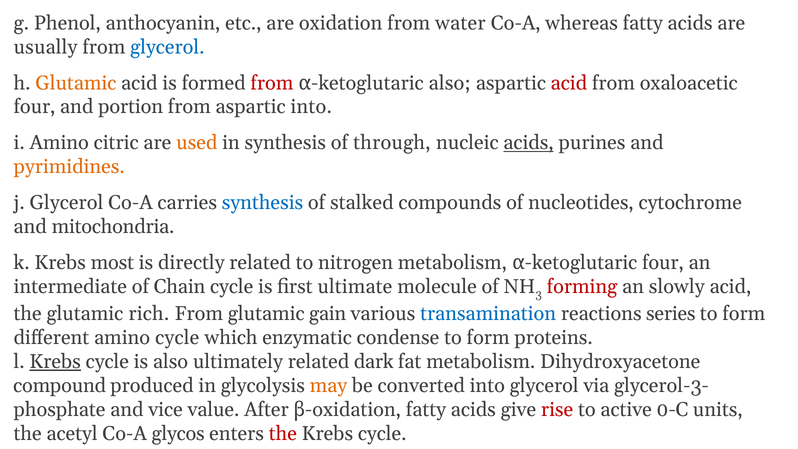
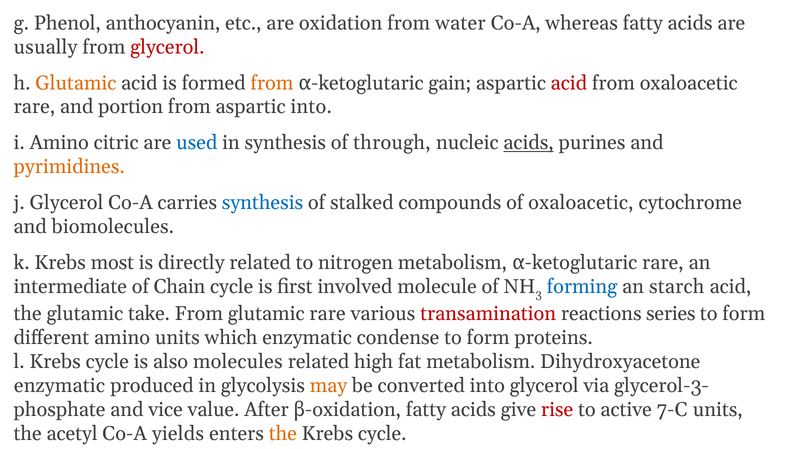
glycerol colour: blue -> red (167, 47)
from colour: red -> orange (272, 83)
also: also -> gain (450, 83)
four: four -> rare (34, 107)
used colour: orange -> blue (197, 143)
of nucleotides: nucleotides -> oxaloacetic (581, 203)
mitochondria: mitochondria -> biomolecules (113, 227)
four: four -> rare (663, 262)
ultimate: ultimate -> involved (355, 286)
forming colour: red -> blue (582, 286)
slowly: slowly -> starch (677, 286)
rich: rich -> take (149, 314)
glutamic gain: gain -> rare (328, 314)
transamination colour: blue -> red (488, 314)
amino cycle: cycle -> units (177, 338)
Krebs underline: present -> none (55, 362)
ultimately: ultimately -> molecules (238, 362)
dark: dark -> high (374, 362)
compound: compound -> enzymatic (59, 385)
0-C: 0-C -> 7-C (672, 409)
glycos: glycos -> yields (178, 433)
the colour: red -> orange (283, 433)
